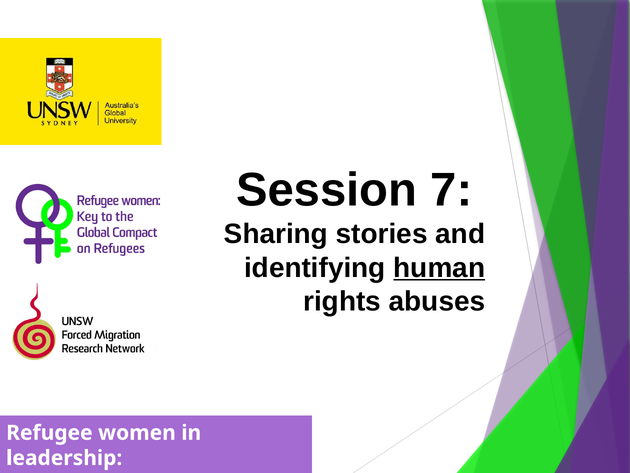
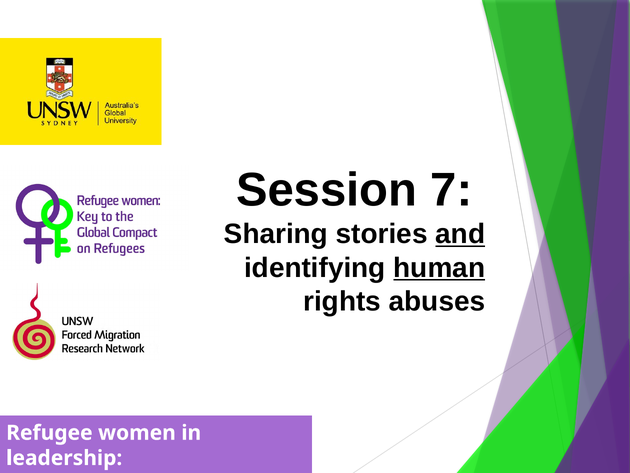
and underline: none -> present (460, 234)
